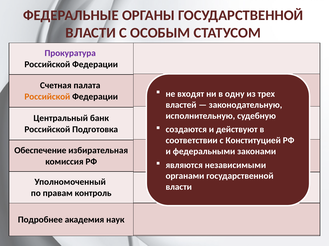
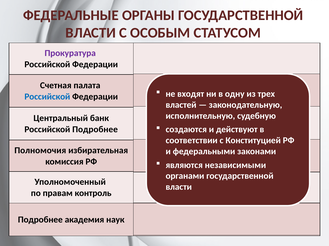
Российской colour: orange -> blue (47, 97)
Российской Подготовка: Подготовка -> Подробнее (95, 130)
Обеспечение: Обеспечение -> Полномочия (40, 151)
